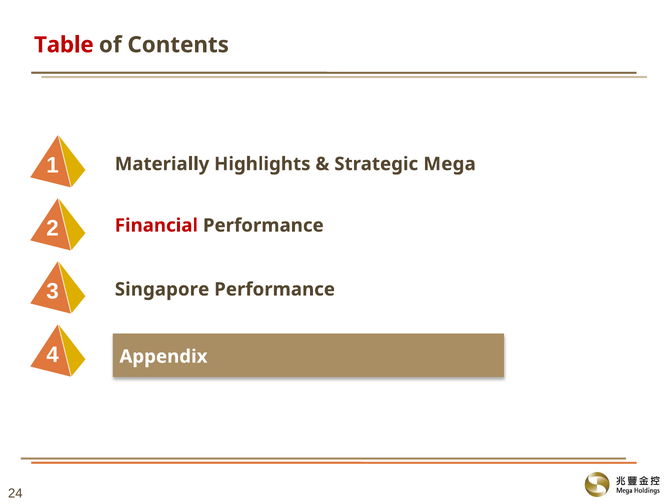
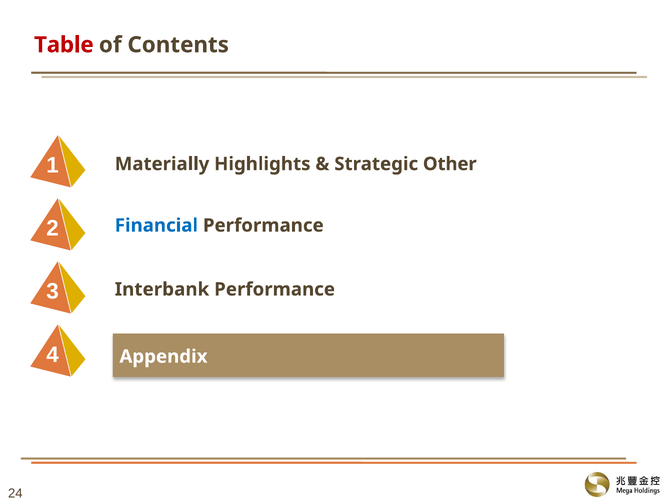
Mega: Mega -> Other (450, 164)
Financial colour: red -> blue (156, 225)
Singapore: Singapore -> Interbank (162, 289)
